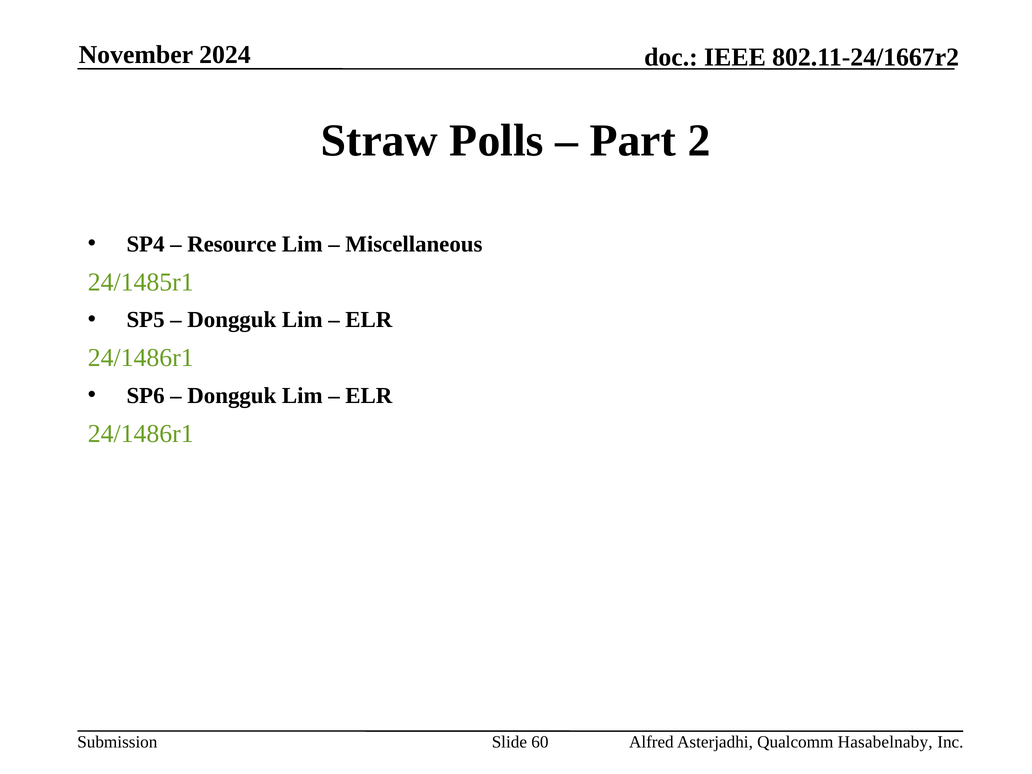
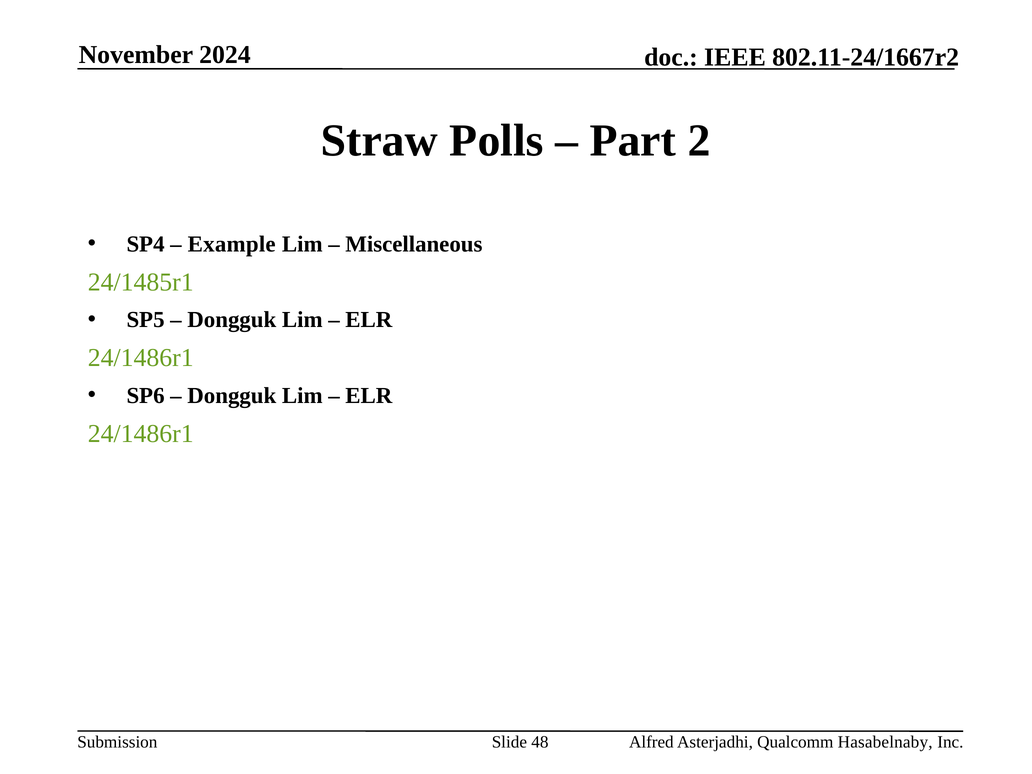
Resource: Resource -> Example (232, 244)
60: 60 -> 48 (540, 742)
